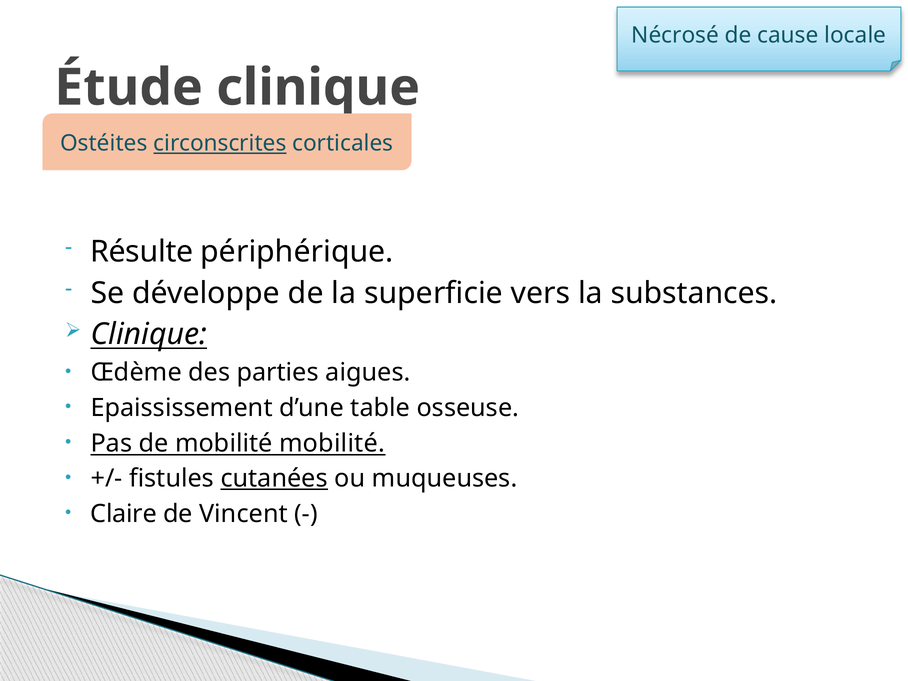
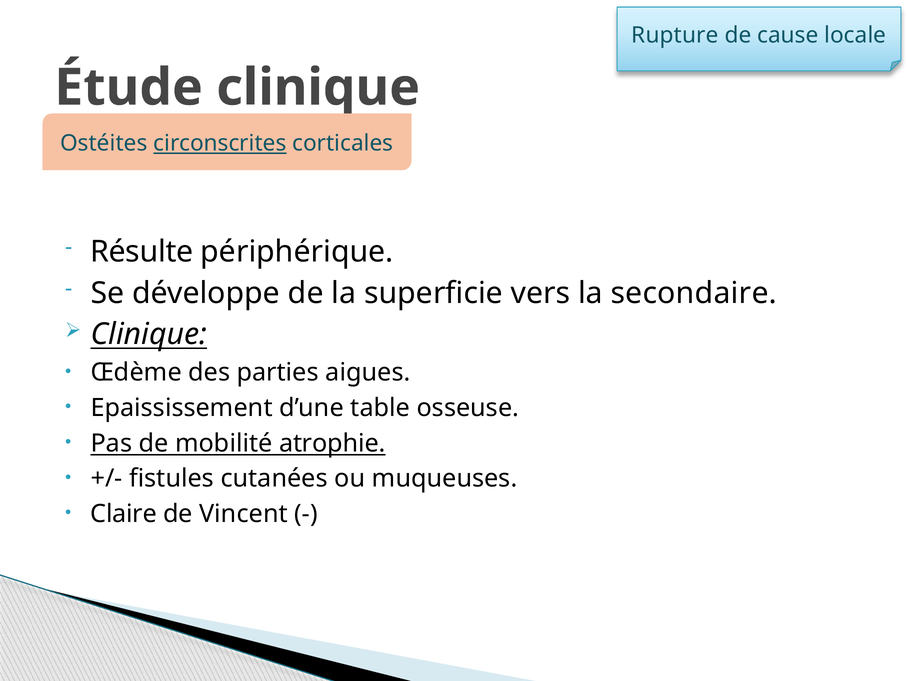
Nécrosé: Nécrosé -> Rupture (675, 35)
substances: substances -> secondaire (694, 293)
mobilité mobilité: mobilité -> atrophie (332, 443)
cutanées underline: present -> none (274, 479)
